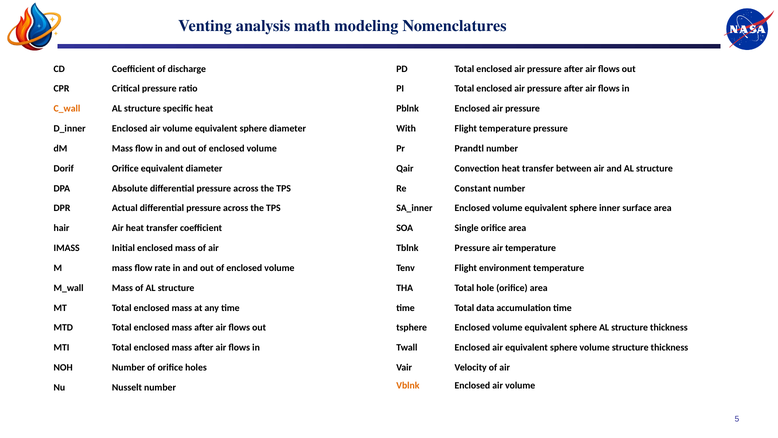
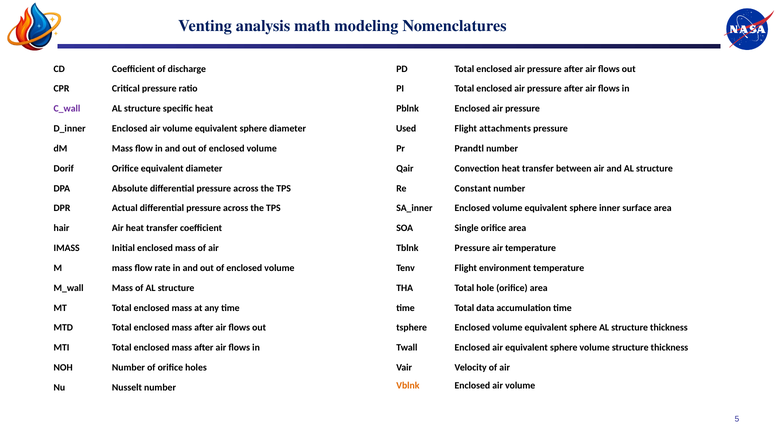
C_wall colour: orange -> purple (67, 109)
With: With -> Used (406, 128)
Flight temperature: temperature -> attachments (505, 128)
